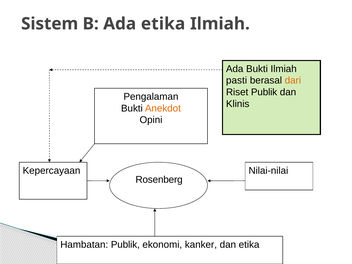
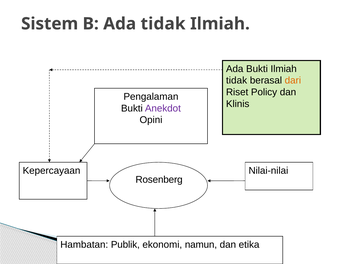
Ada etika: etika -> tidak (163, 24)
pasti: pasti -> tidak (237, 81)
Riset Publik: Publik -> Policy (264, 92)
Anekdot colour: orange -> purple (163, 108)
kanker: kanker -> namun (201, 245)
